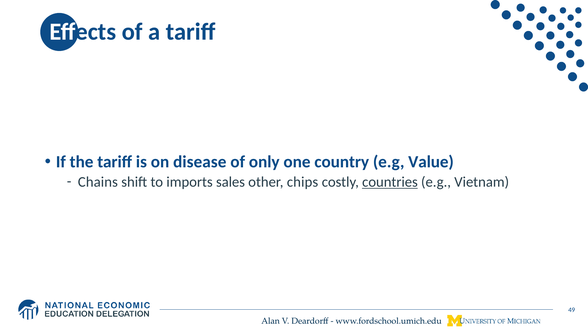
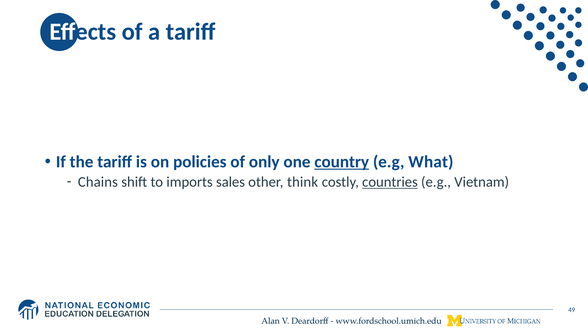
disease: disease -> policies (200, 162)
country underline: none -> present (342, 162)
Value: Value -> What (431, 162)
chips: chips -> think (303, 182)
